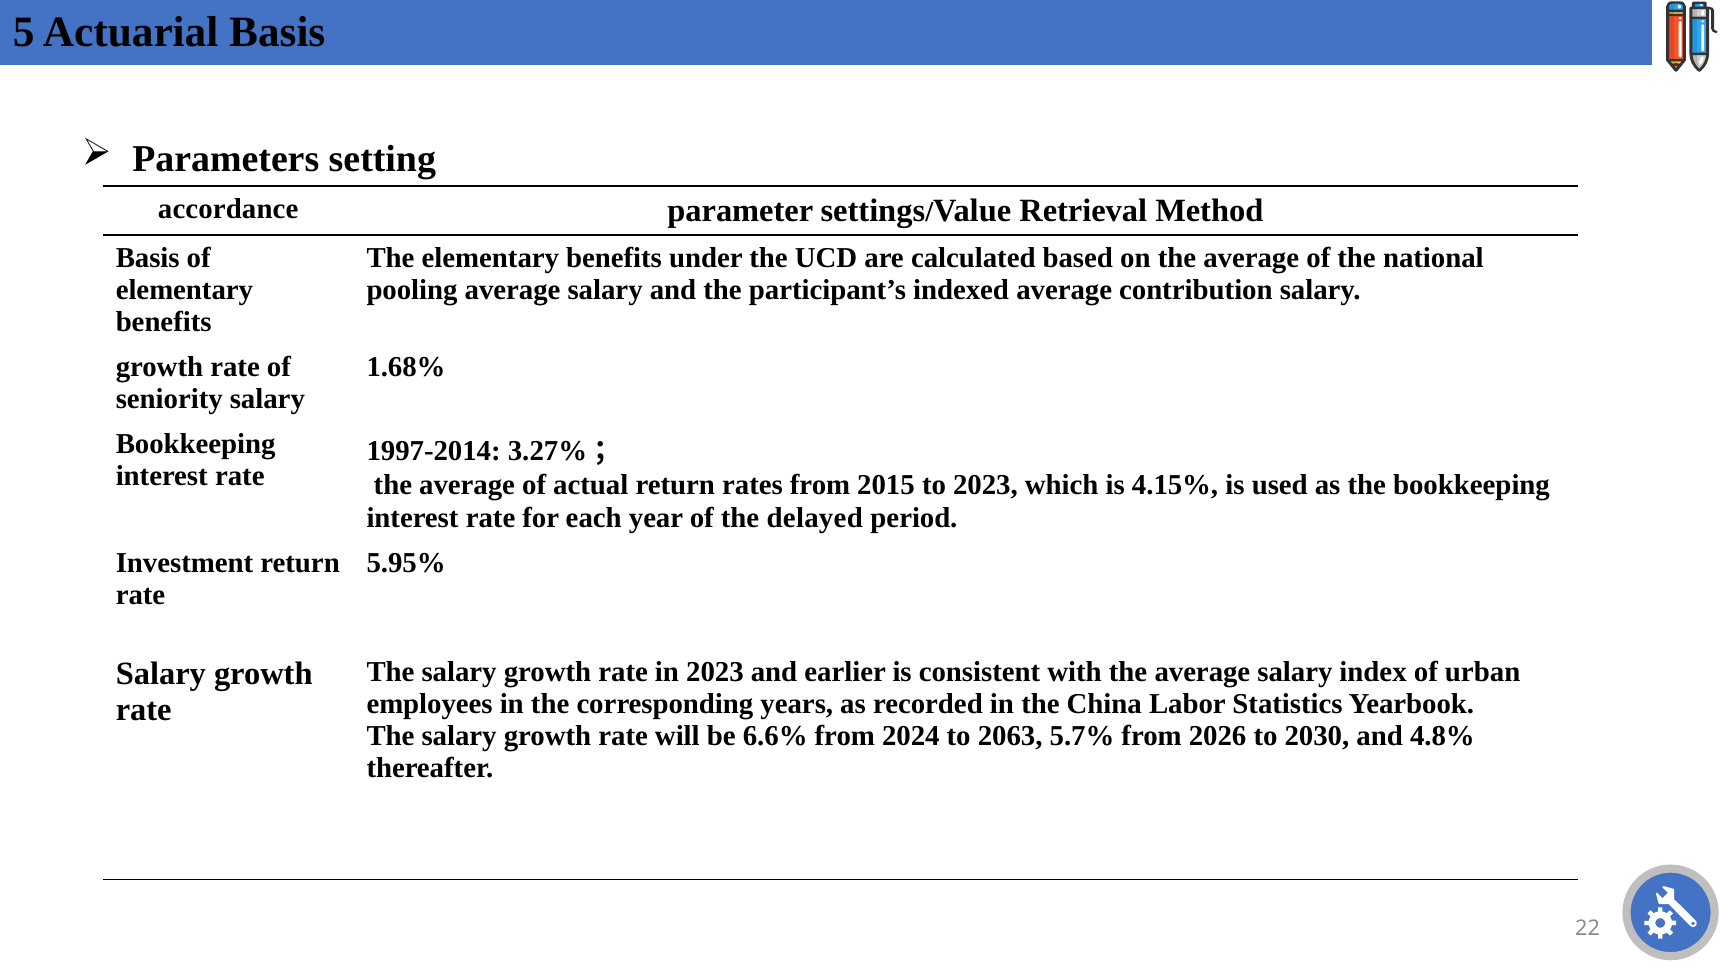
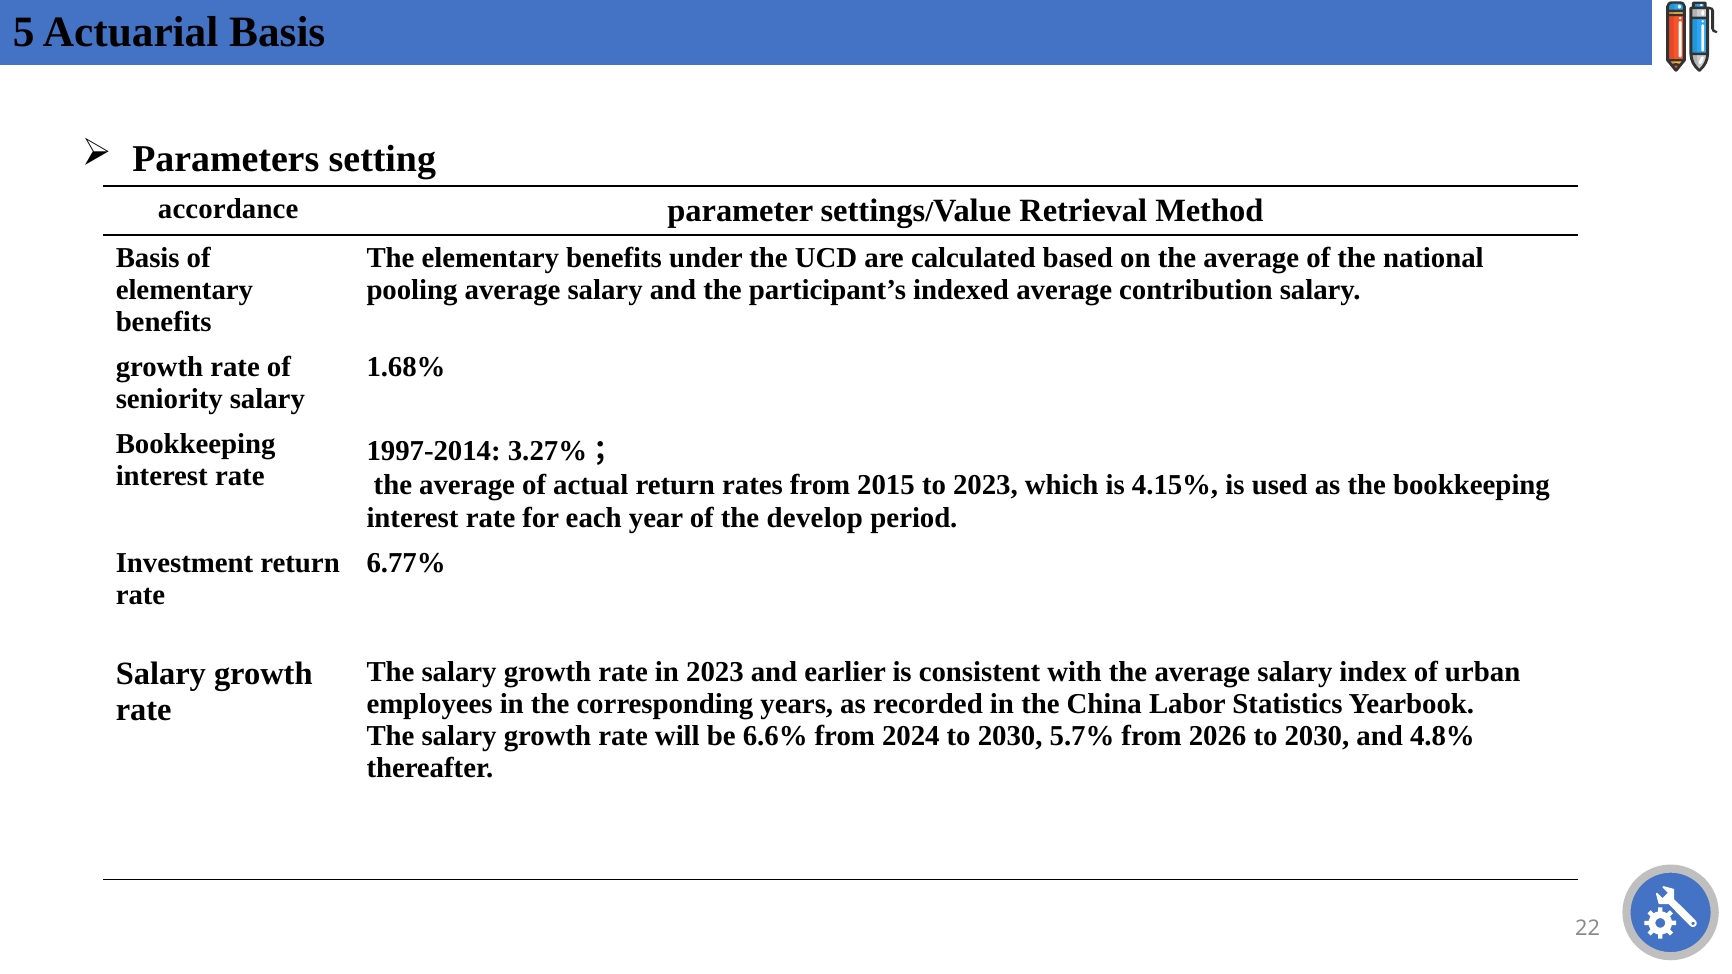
delayed: delayed -> develop (815, 518)
5.95%: 5.95% -> 6.77% (406, 563)
2024 to 2063: 2063 -> 2030 (1010, 736)
